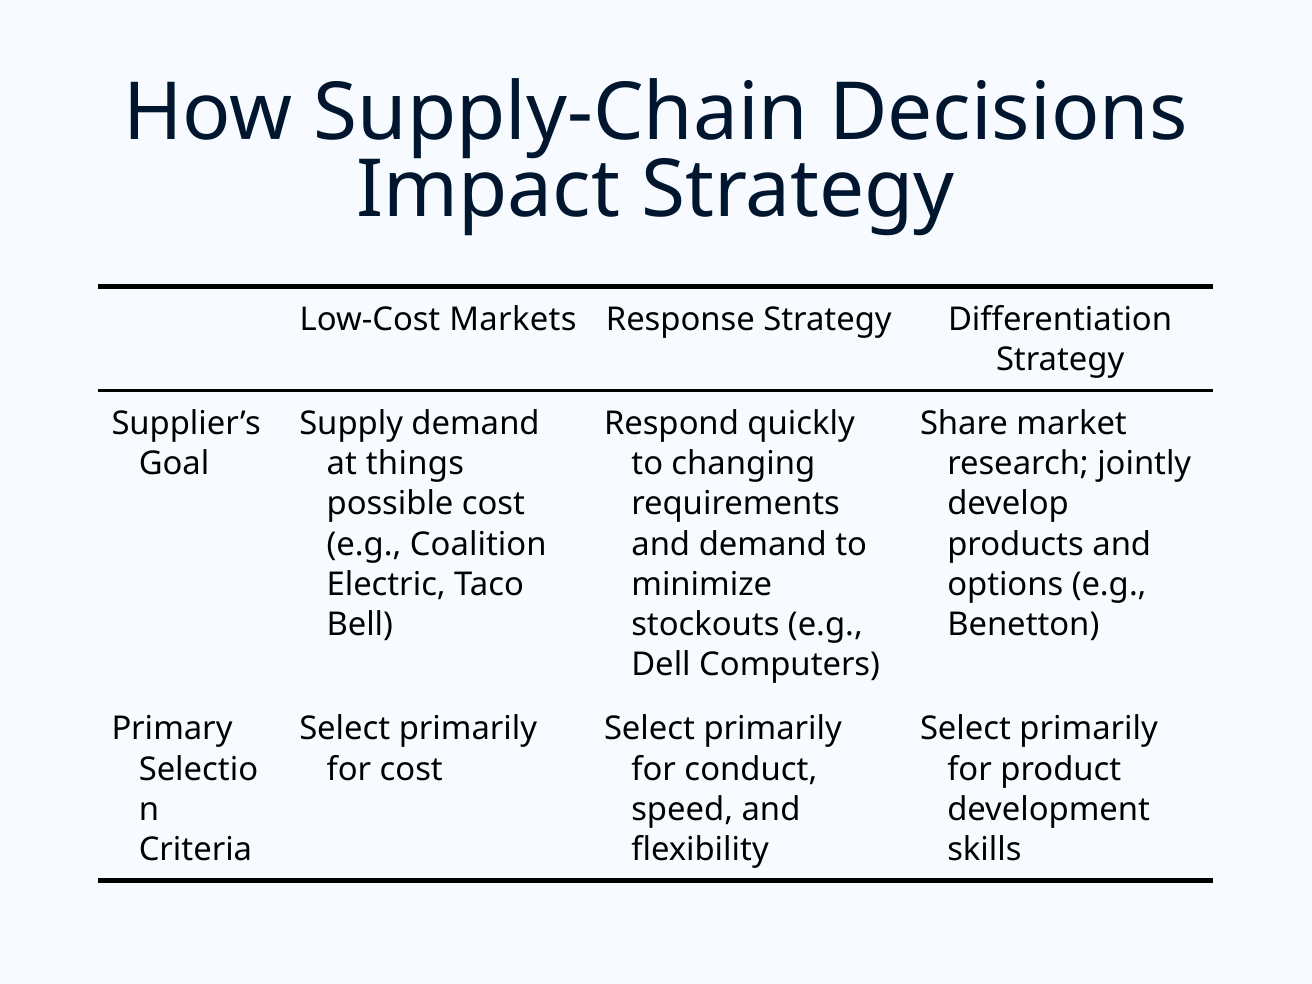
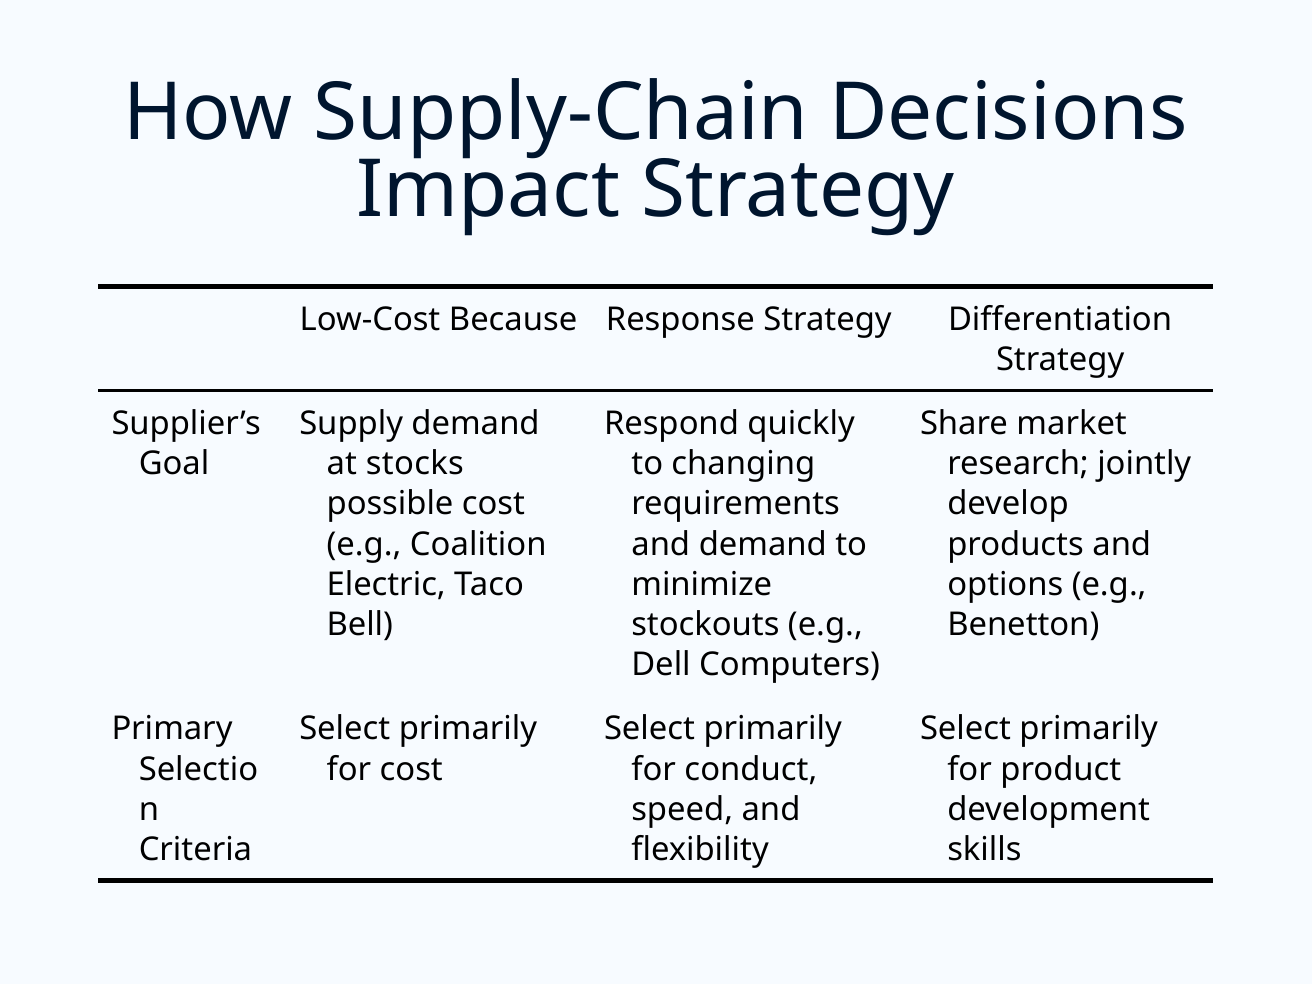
Markets: Markets -> Because (513, 319)
things: things -> stocks (415, 464)
